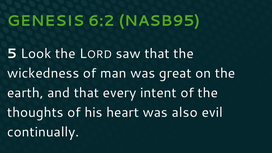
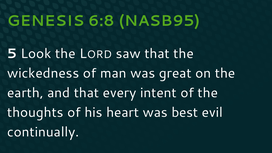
6:2: 6:2 -> 6:8 (101, 21)
also: also -> best (185, 112)
